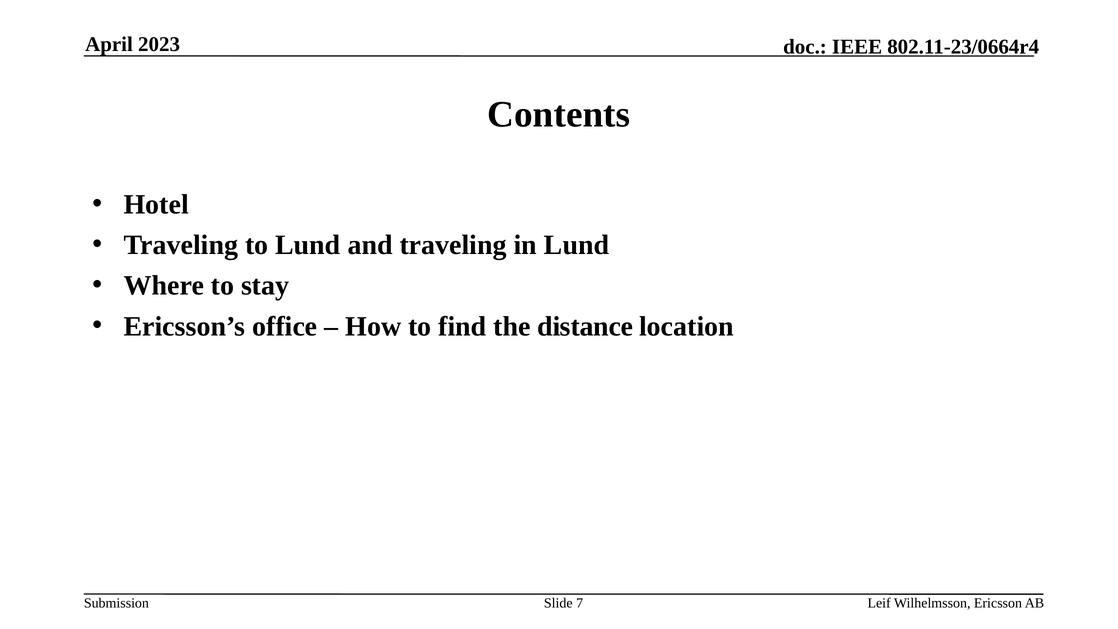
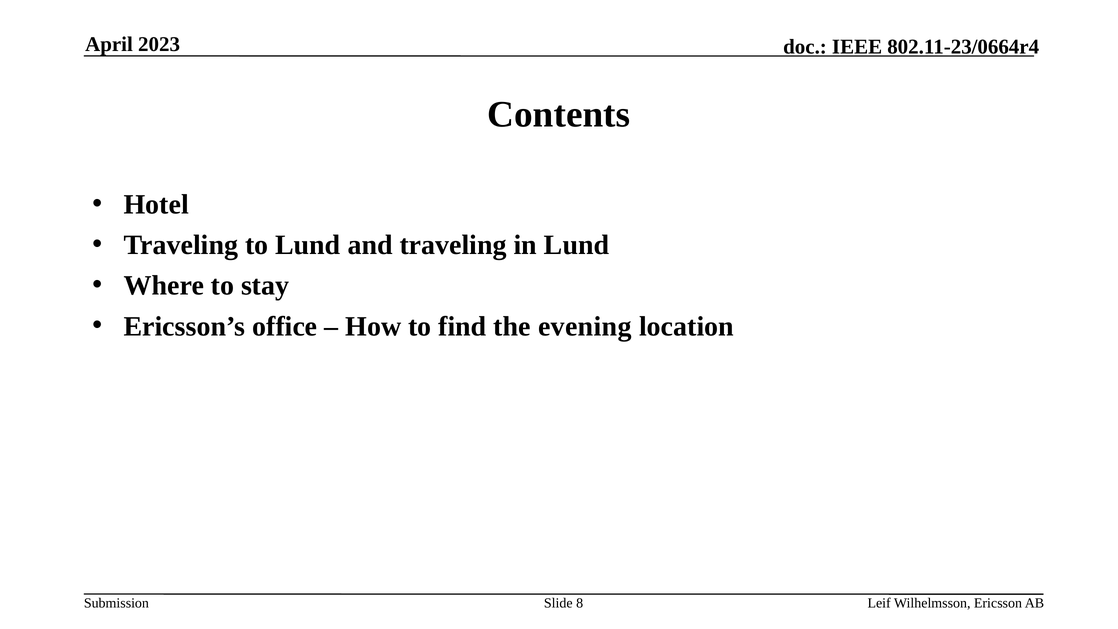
distance: distance -> evening (585, 326)
7: 7 -> 8 (580, 603)
